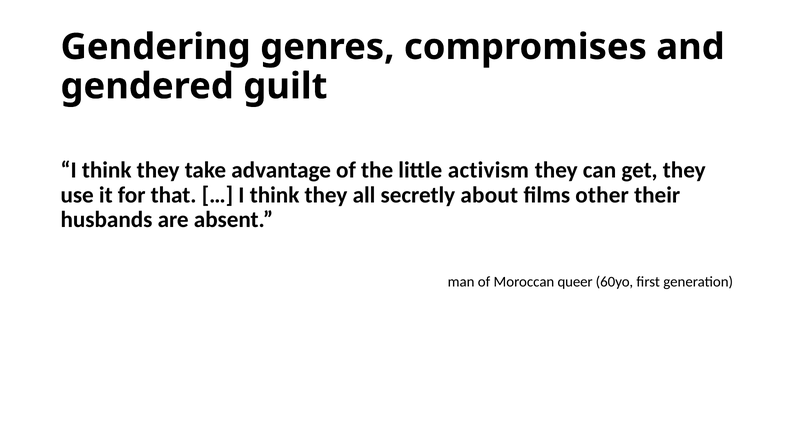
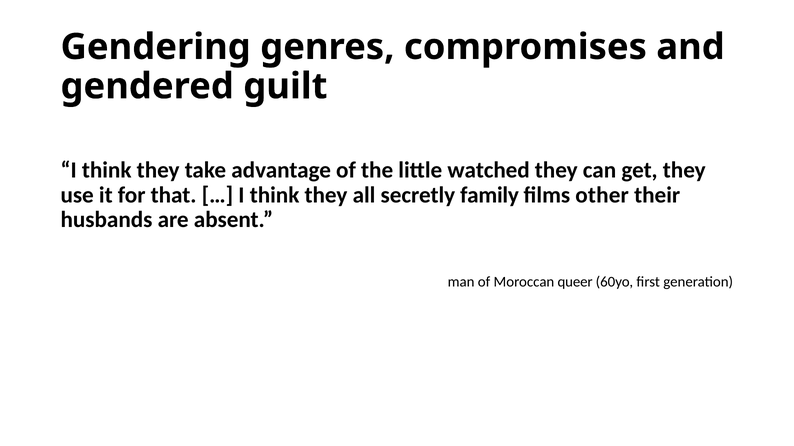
activism: activism -> watched (489, 170)
about: about -> family (490, 195)
